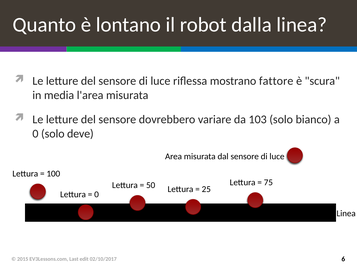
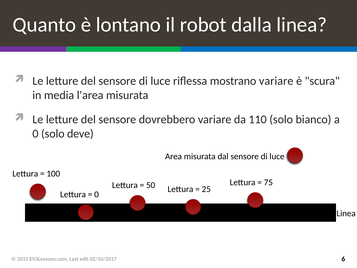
mostrano fattore: fattore -> variare (276, 81)
103: 103 -> 110 (258, 119)
